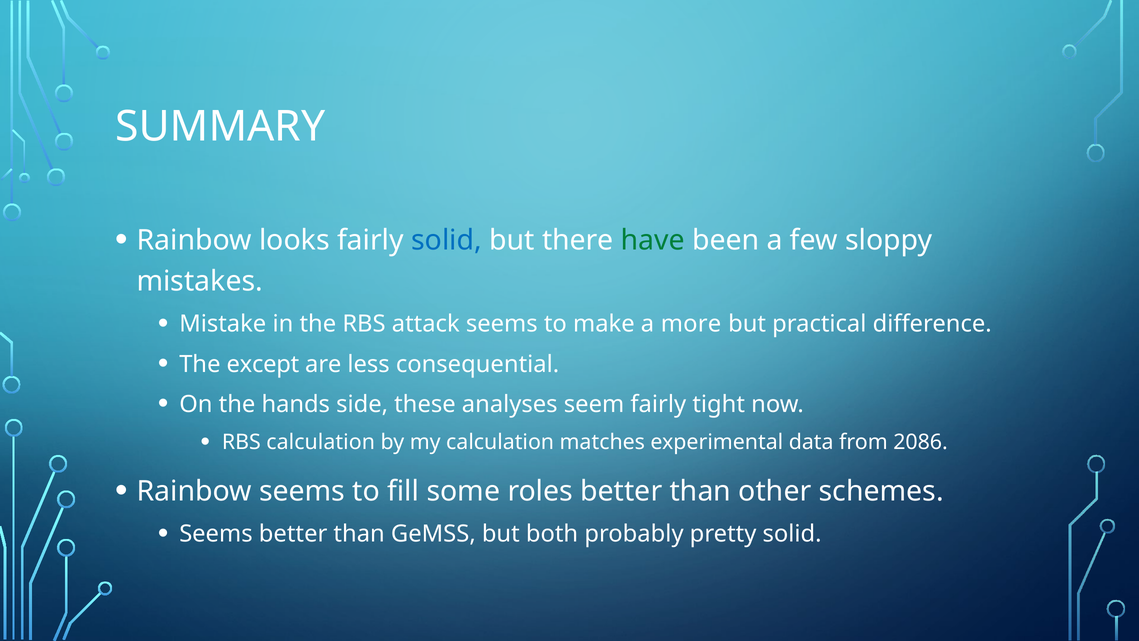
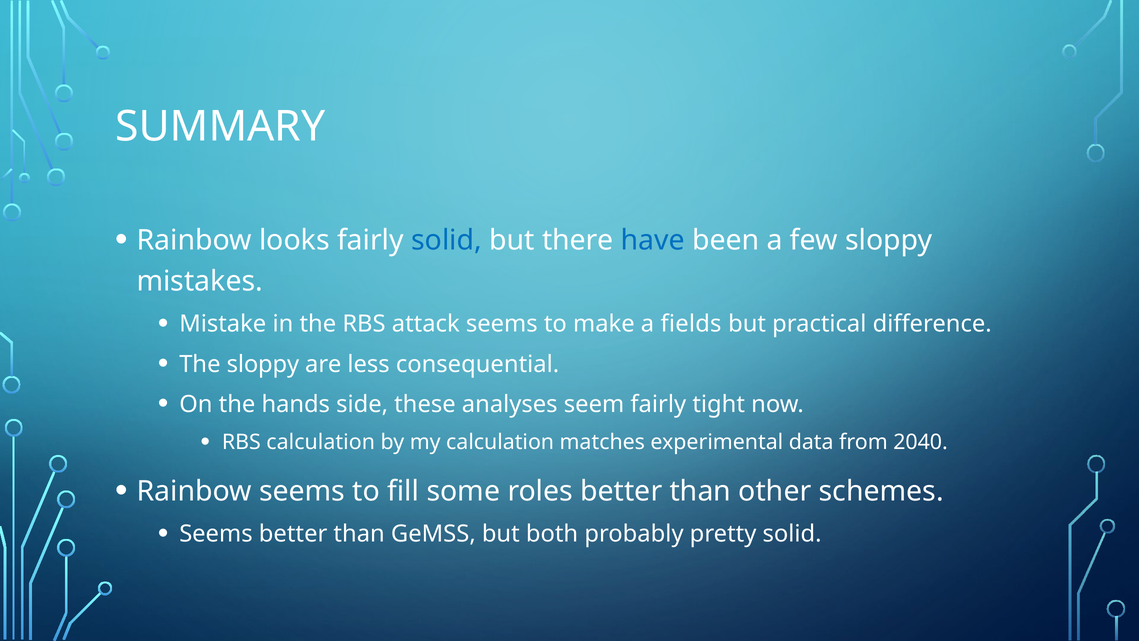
have colour: green -> blue (653, 240)
more: more -> fields (691, 324)
The except: except -> sloppy (263, 364)
2086: 2086 -> 2040 (921, 442)
